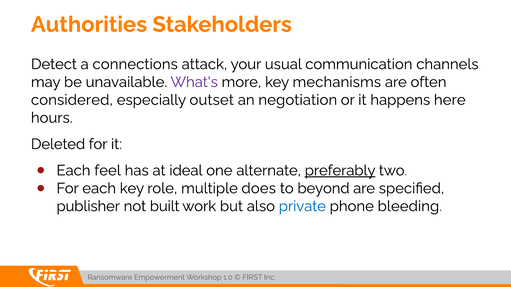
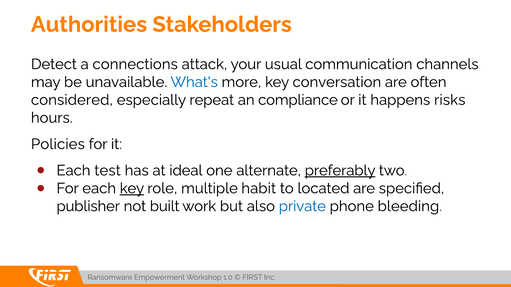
What's colour: purple -> blue (194, 82)
mechanisms: mechanisms -> conversation (337, 82)
outset: outset -> repeat (212, 100)
negotiation: negotiation -> compliance (298, 100)
here: here -> risks (450, 100)
Deleted: Deleted -> Policies (58, 144)
feel: feel -> test (108, 171)
key underline: none -> present (132, 189)
does: does -> habit (259, 189)
beyond: beyond -> located (323, 189)
